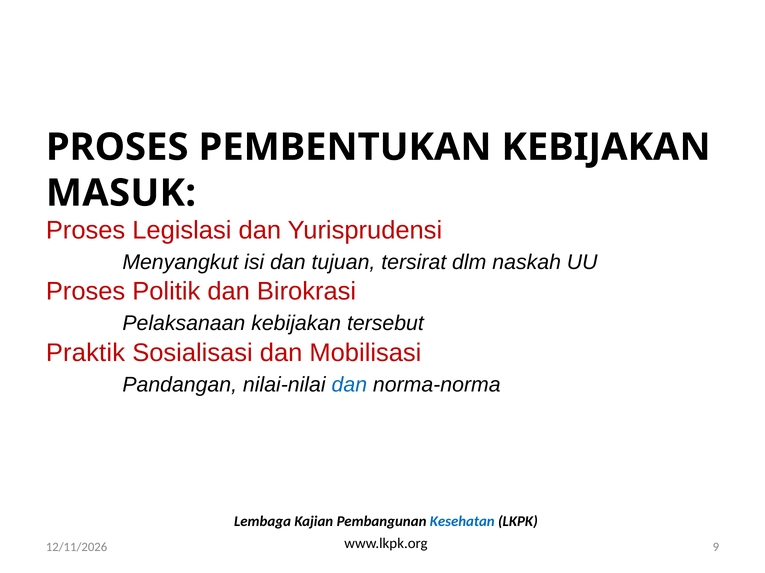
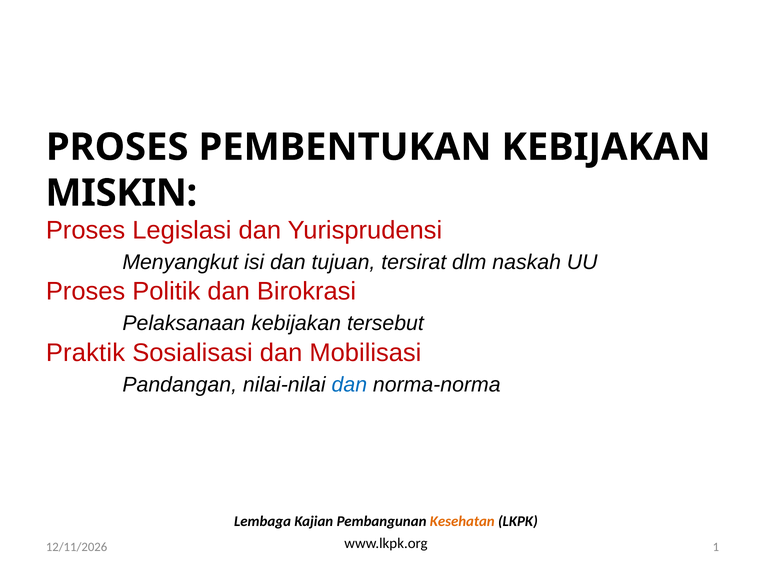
MASUK: MASUK -> MISKIN (121, 193)
Kesehatan colour: blue -> orange (462, 522)
9: 9 -> 1 (716, 548)
